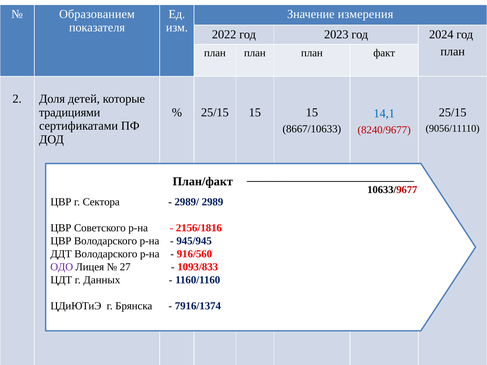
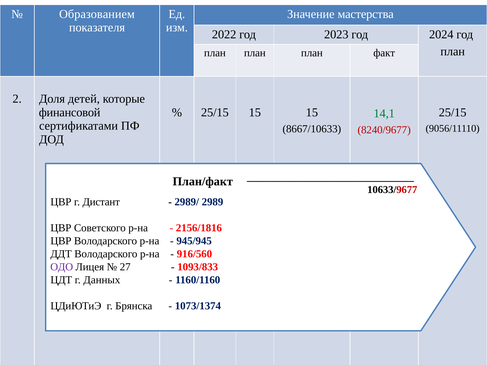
измерения: измерения -> мастерства (366, 14)
традициями: традициями -> финансовой (70, 113)
14,1 colour: blue -> green (384, 114)
Сектора: Сектора -> Дистант (101, 202)
7916/1374: 7916/1374 -> 1073/1374 (198, 306)
